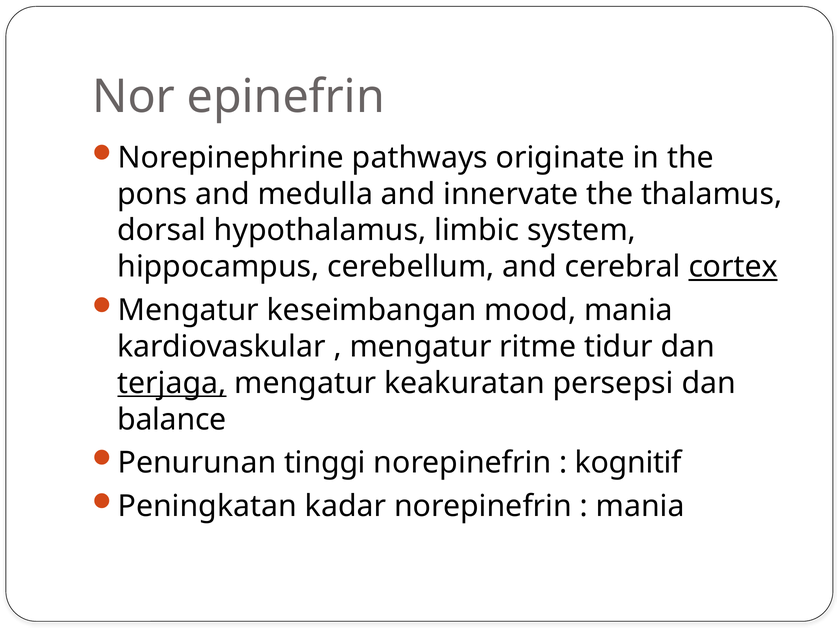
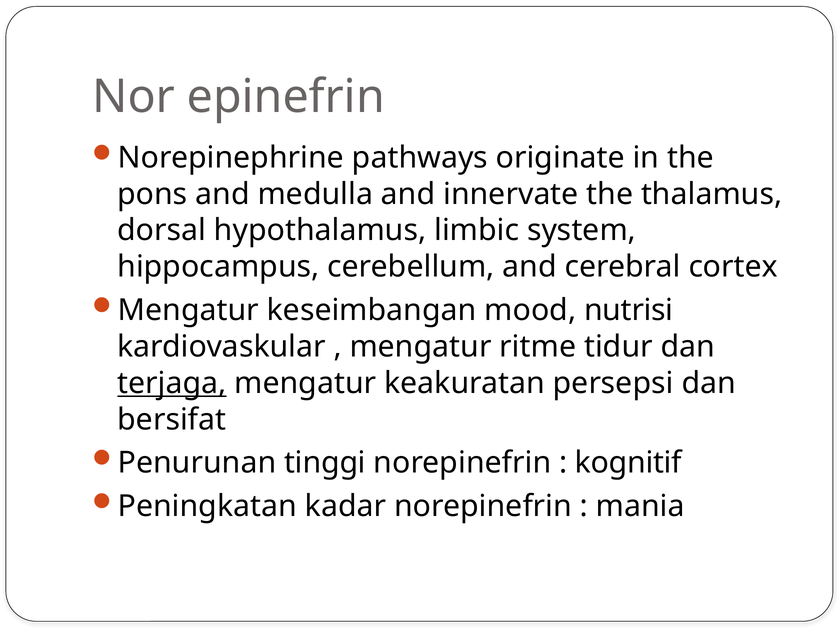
cortex underline: present -> none (733, 267)
mood mania: mania -> nutrisi (629, 310)
balance: balance -> bersifat (172, 419)
